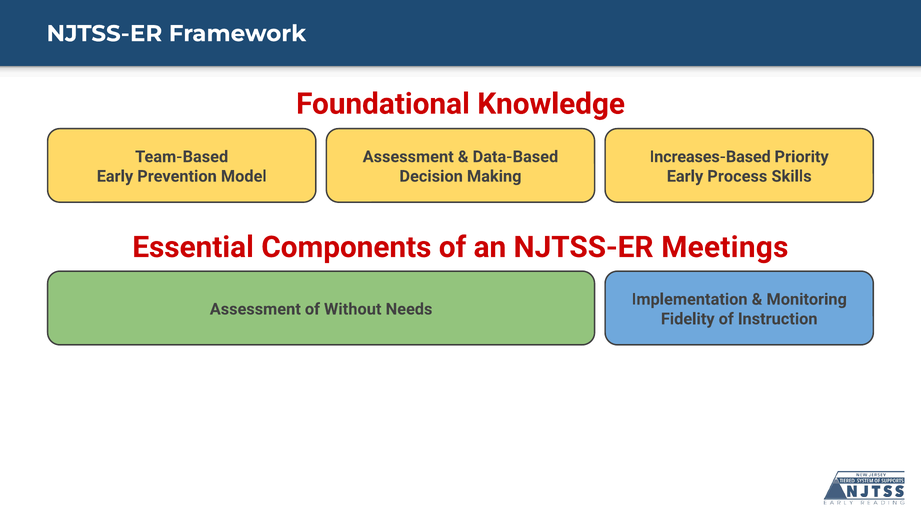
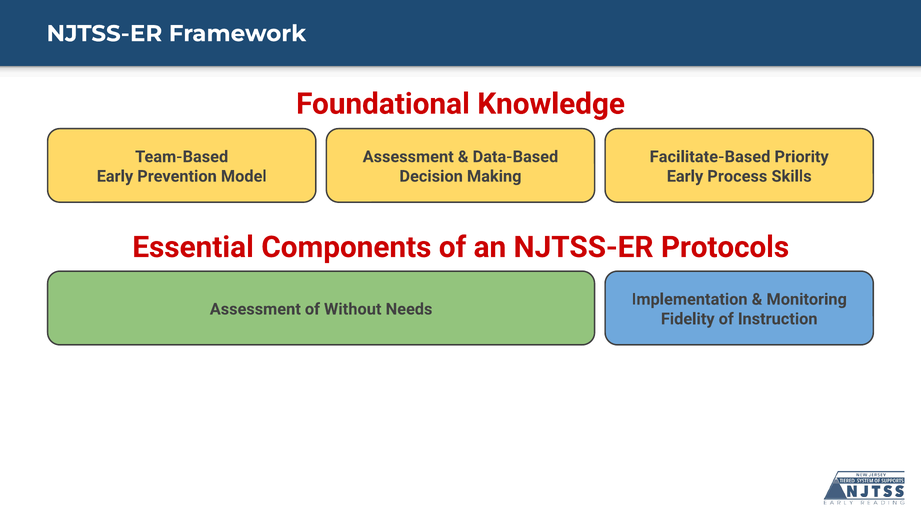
Increases-Based: Increases-Based -> Facilitate-Based (710, 157)
Meetings: Meetings -> Protocols (725, 247)
